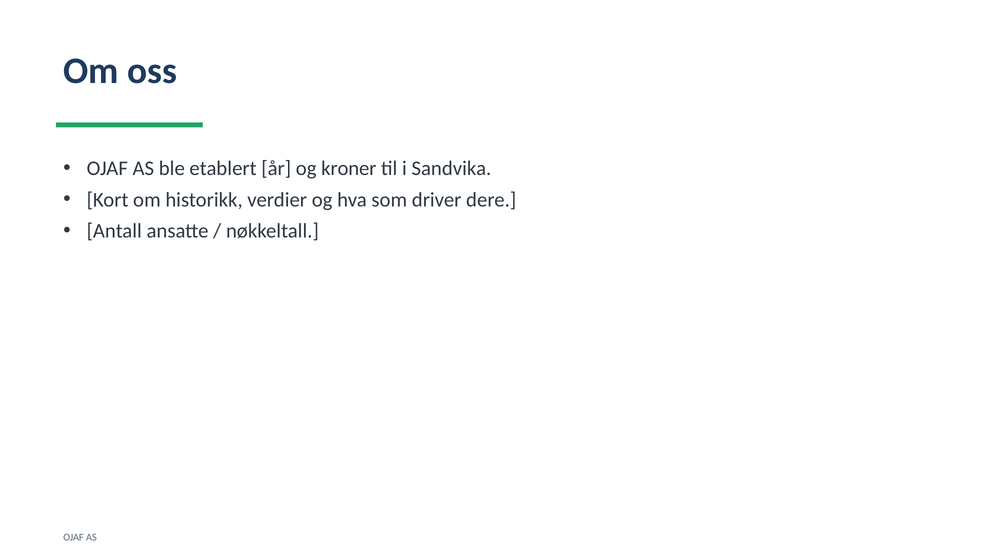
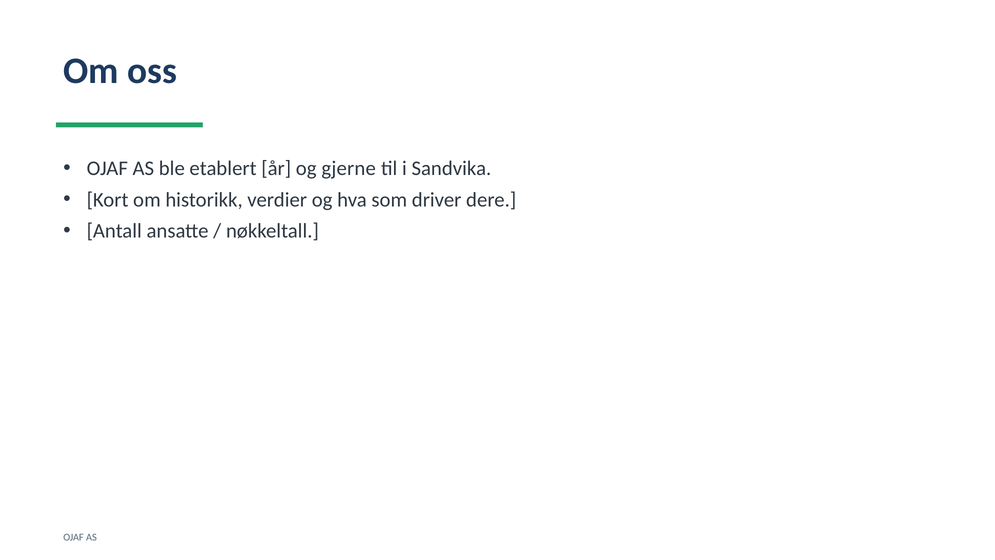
kroner: kroner -> gjerne (349, 169)
